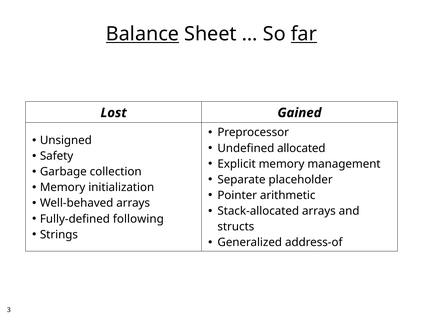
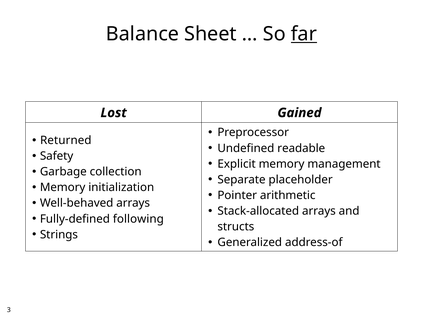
Balance underline: present -> none (142, 34)
Unsigned: Unsigned -> Returned (66, 140)
allocated: allocated -> readable (301, 148)
